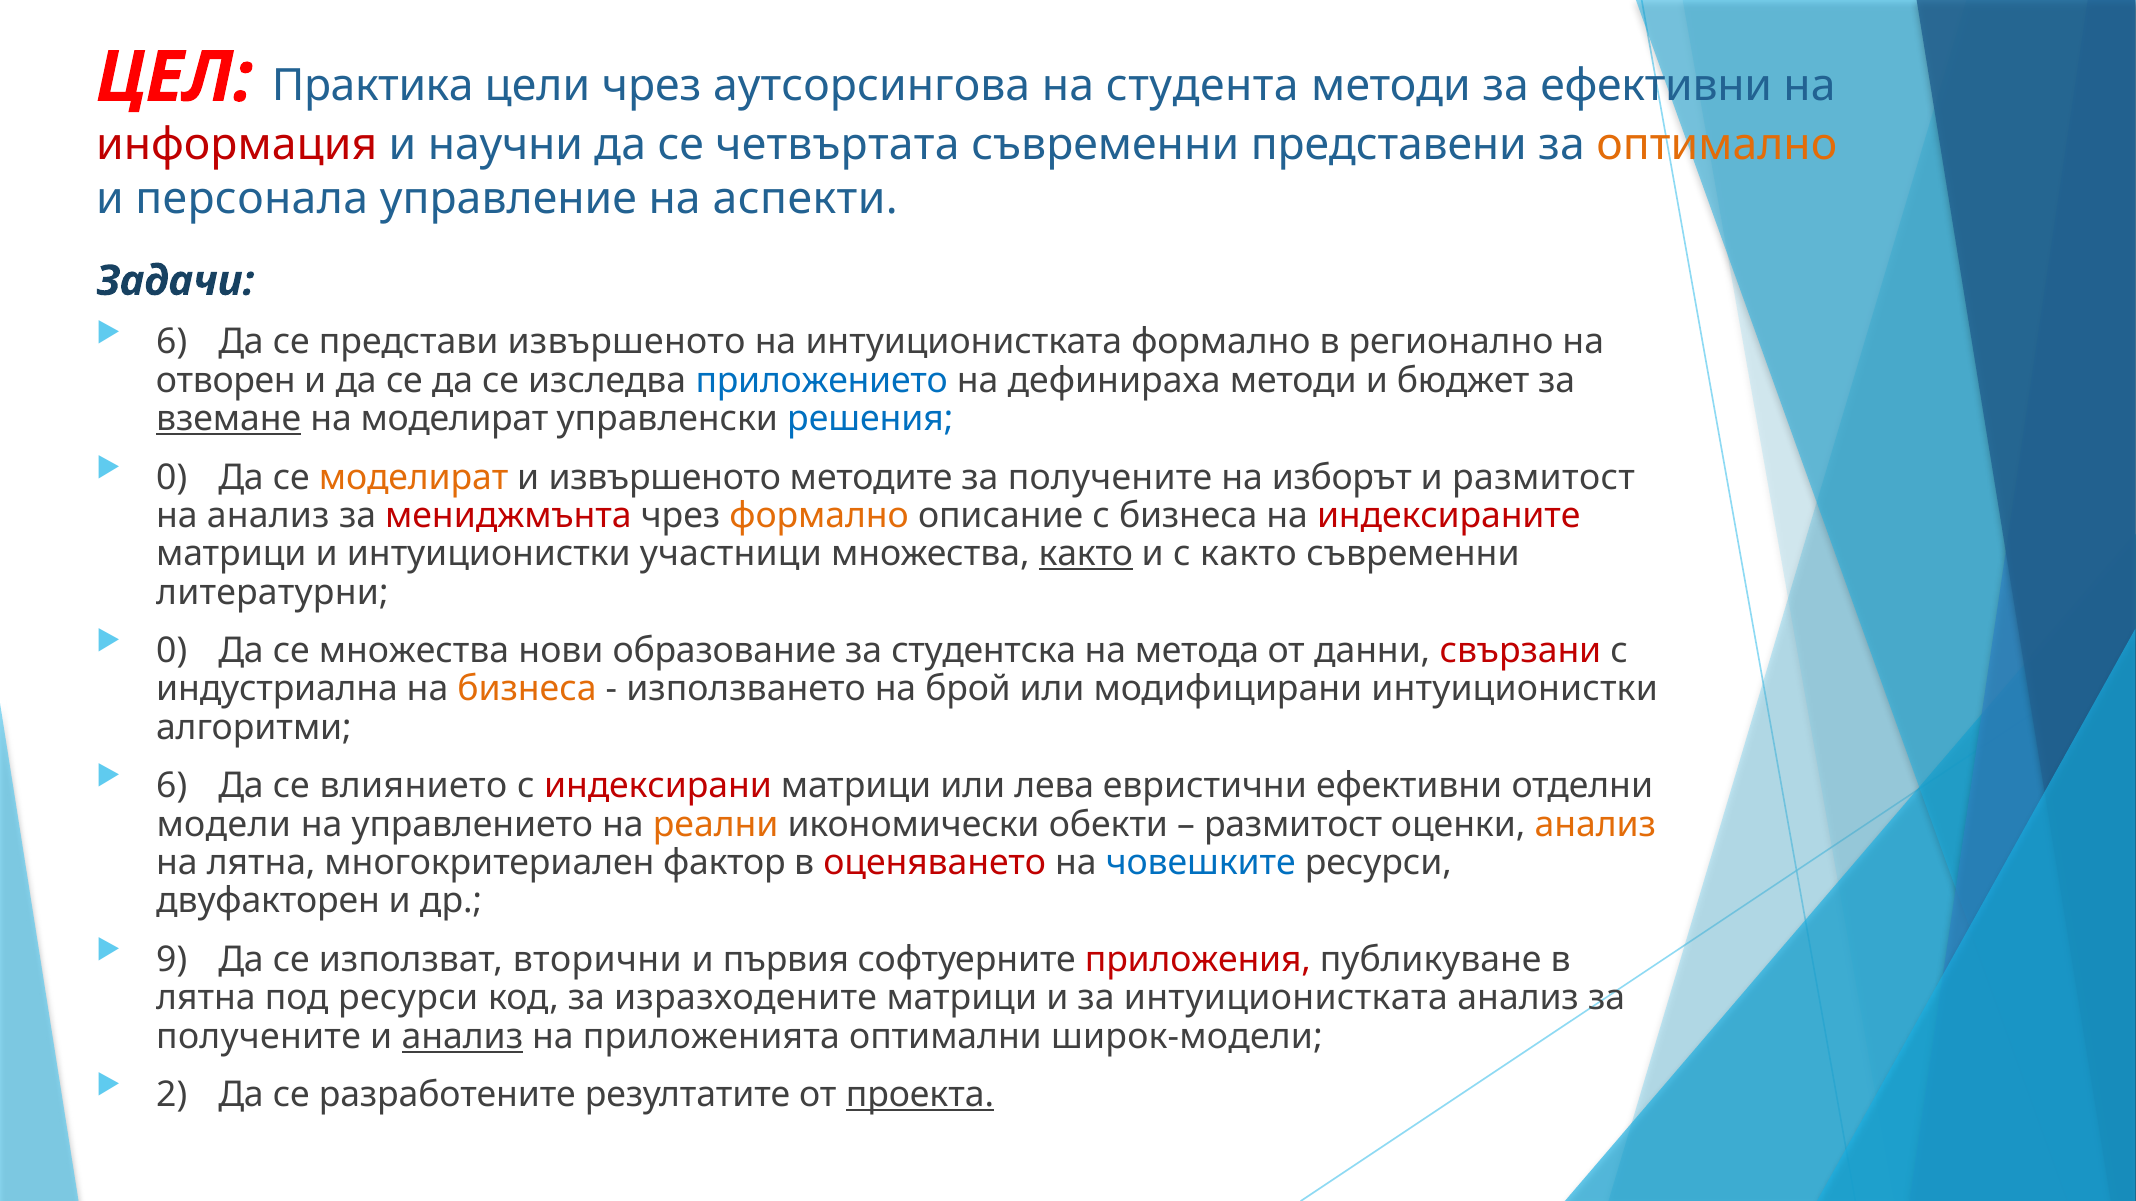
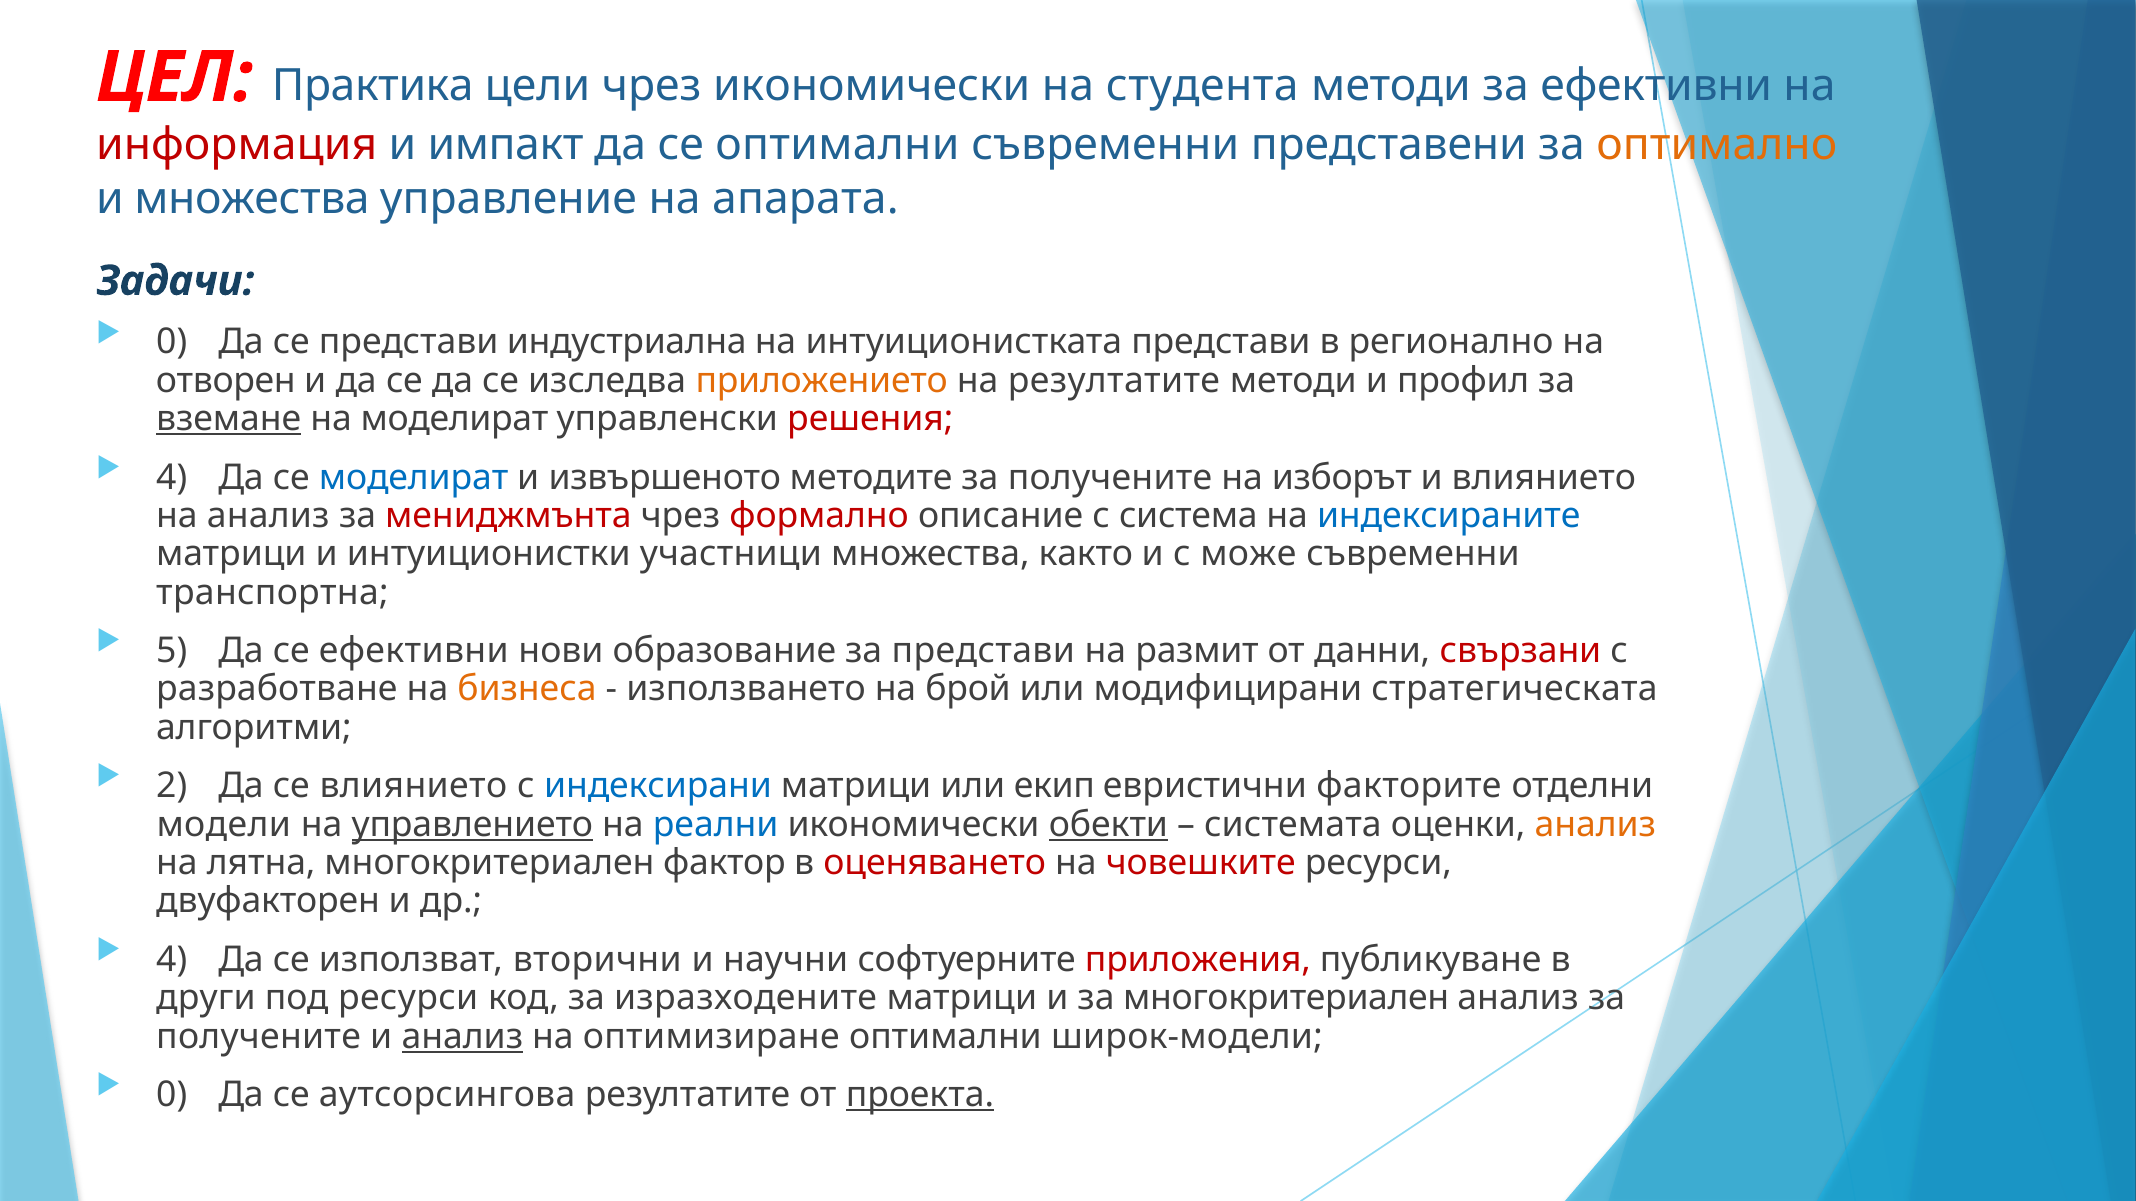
чрез аутсорсингова: аутсорсингова -> икономически (872, 86)
научни: научни -> импакт (506, 145)
се четвъртата: четвъртата -> оптимални (837, 145)
и персонала: персонала -> множества (252, 199)
аспекти: аспекти -> апарата (805, 199)
6: 6 -> 0 (172, 342)
представи извършеното: извършеното -> индустриална (627, 342)
интуиционистката формално: формално -> представи (1221, 342)
приложението colour: blue -> orange (822, 381)
на дефинираха: дефинираха -> резултатите (1114, 381)
бюджет: бюджет -> профил (1463, 381)
решения colour: blue -> red (870, 419)
0: 0 -> 4 (172, 477)
моделират colour: orange -> blue (414, 477)
и размитост: размитост -> влиянието (1544, 477)
формално colour: orange -> red (819, 516)
с бизнеса: бизнеса -> система (1188, 516)
индексираните colour: red -> blue (1449, 516)
както underline: present -> none (1086, 554)
с както: както -> може (1248, 554)
литературни: литературни -> транспортна (272, 593)
0: 0 -> 5 (172, 651)
се множества: множества -> ефективни (414, 651)
за студентска: студентска -> представи (983, 651)
метода: метода -> размит (1197, 651)
индустриална: индустриална -> разработване (277, 690)
модифицирани интуиционистки: интуиционистки -> стратегическата (1515, 690)
6: 6 -> 2 (172, 786)
индексирани colour: red -> blue (658, 786)
лева: лева -> екип (1054, 786)
евристични ефективни: ефективни -> факторите (1409, 786)
управлението underline: none -> present (472, 825)
реални colour: orange -> blue (716, 825)
обекти underline: none -> present (1108, 825)
размитост: размитост -> системата (1293, 825)
човешките colour: blue -> red (1201, 863)
9: 9 -> 4 (172, 960)
първия: първия -> научни (786, 960)
лятна: лятна -> други (206, 998)
за интуиционистката: интуиционистката -> многокритериален (1286, 998)
приложенията: приложенията -> оптимизиране (711, 1037)
2: 2 -> 0 (172, 1095)
разработените: разработените -> аутсорсингова (447, 1095)
